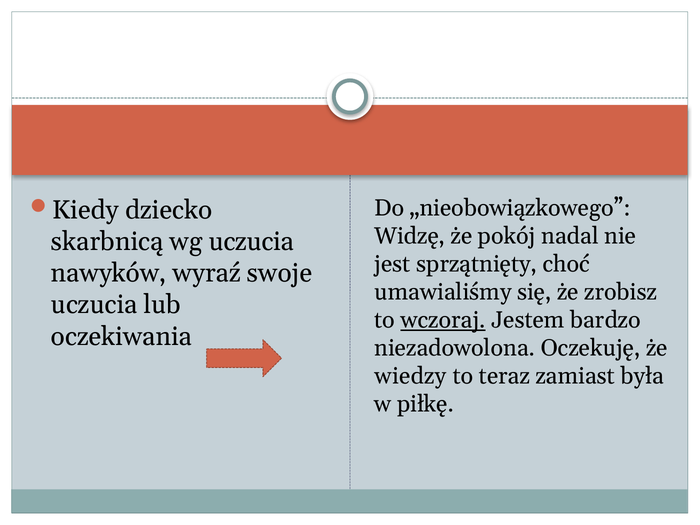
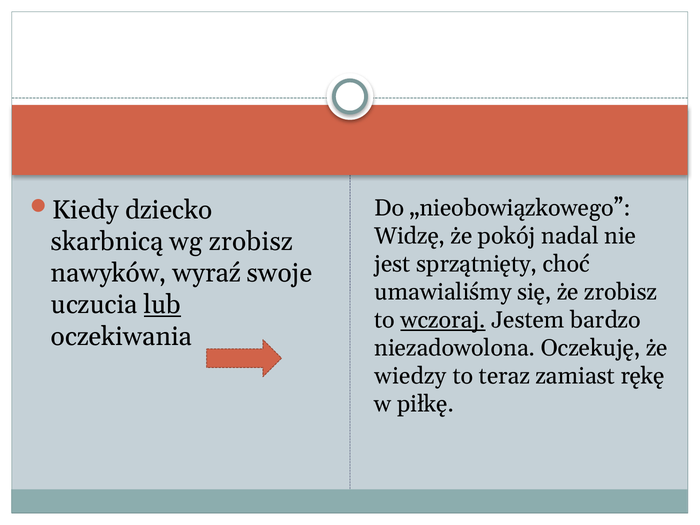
wg uczucia: uczucia -> zrobisz (251, 242)
lub underline: none -> present (162, 305)
była: była -> rękę (643, 376)
